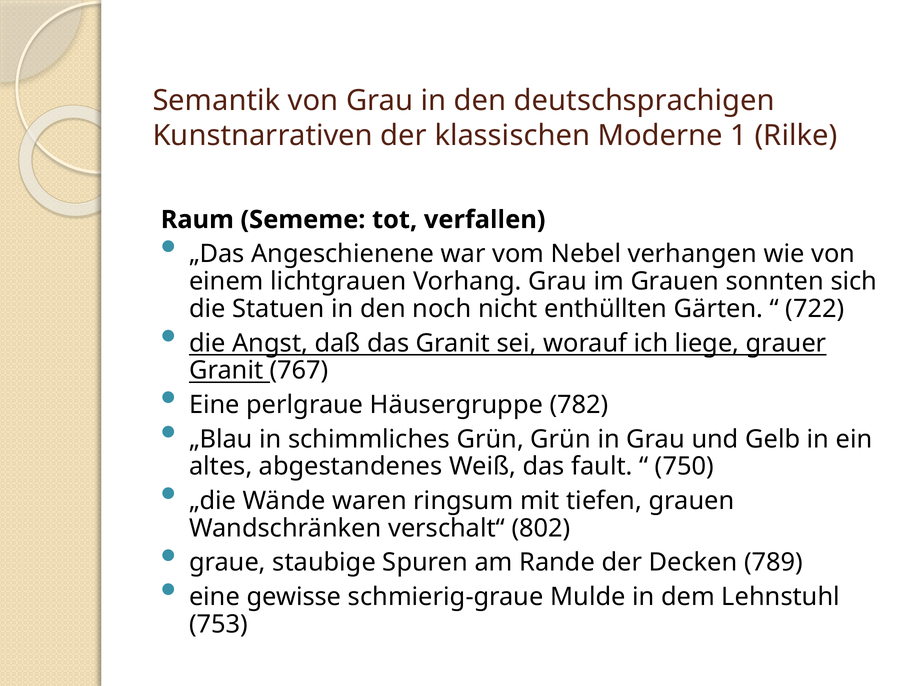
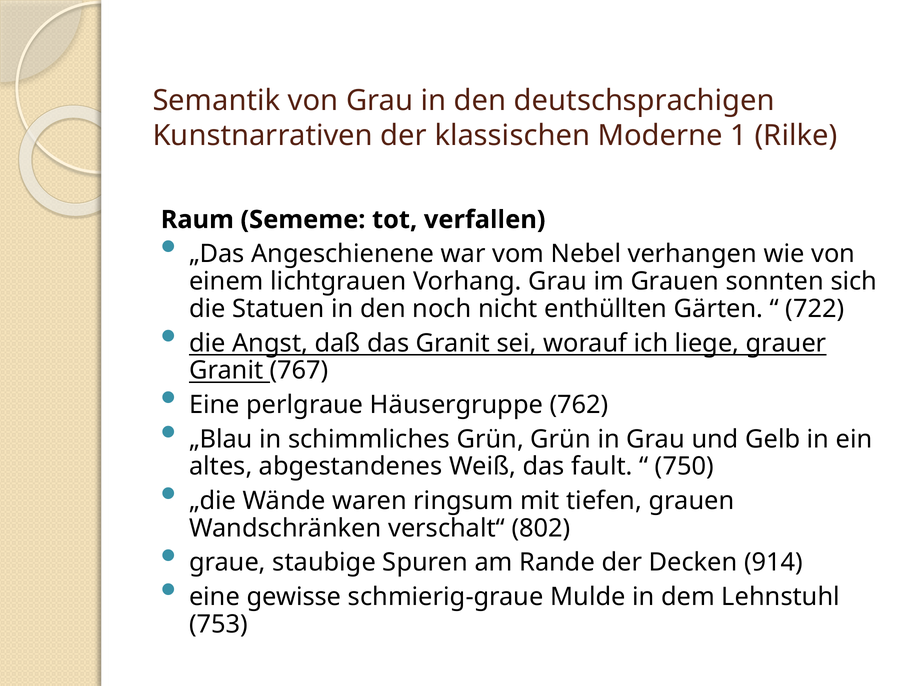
782: 782 -> 762 (579, 405)
789: 789 -> 914 (774, 562)
